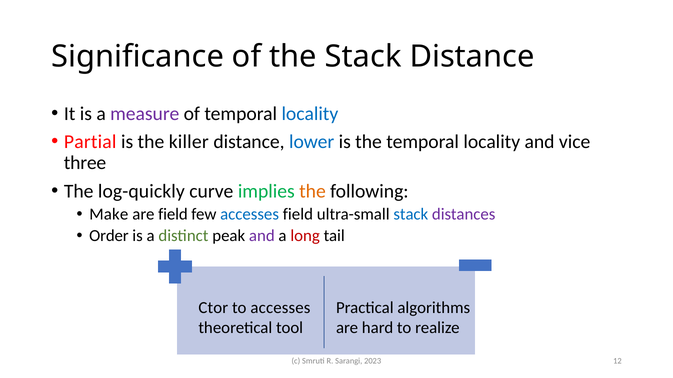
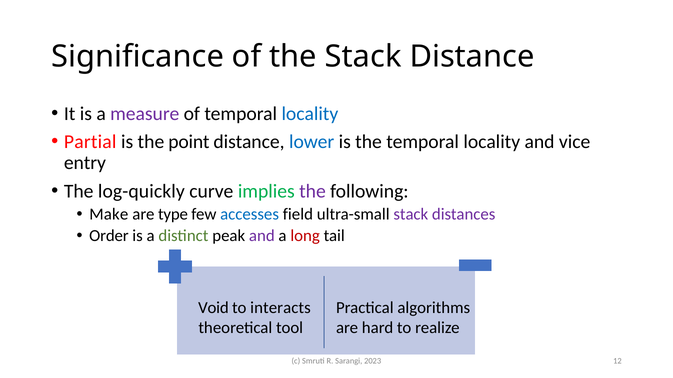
killer: killer -> point (189, 142)
three: three -> entry (85, 163)
the colour: orange -> purple (312, 191)
are field: field -> type (173, 215)
stack colour: blue -> purple (411, 215)
Ctor: Ctor -> Void (213, 308)
to accesses: accesses -> interacts (281, 308)
